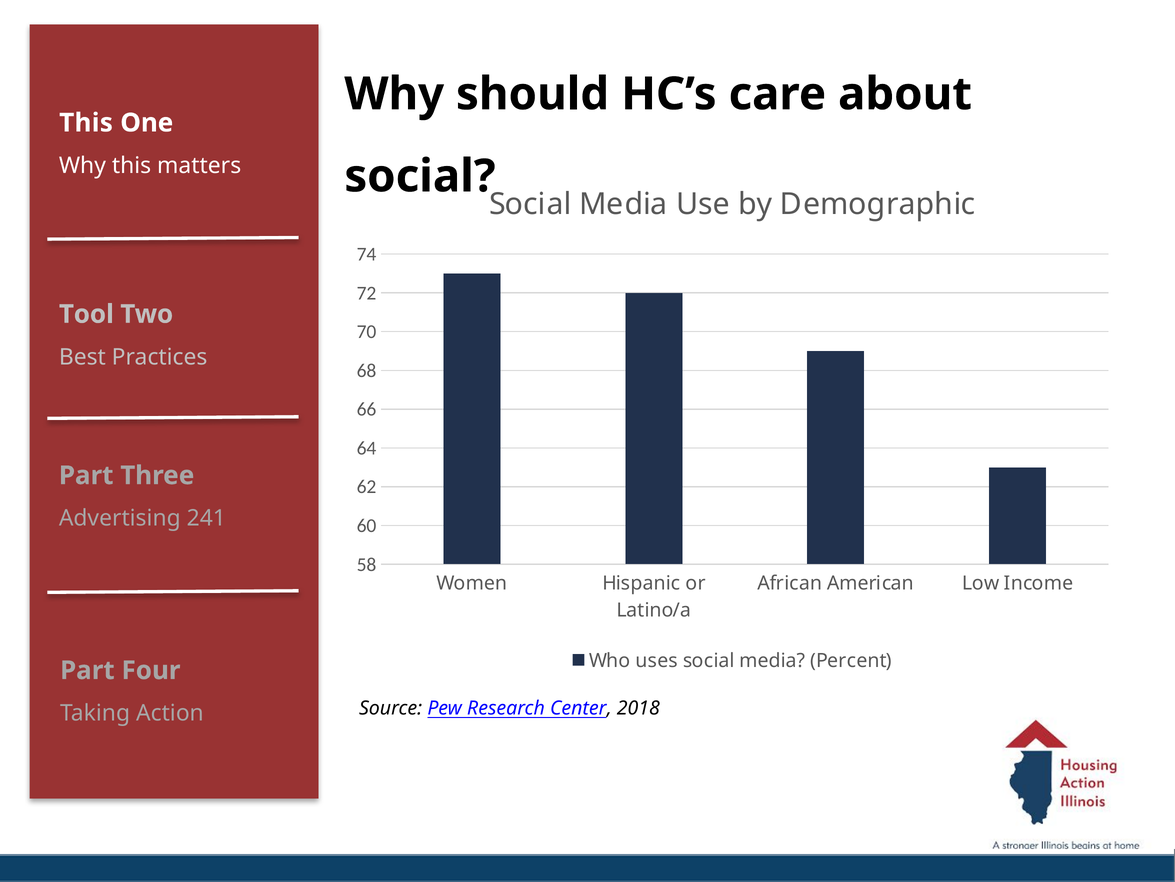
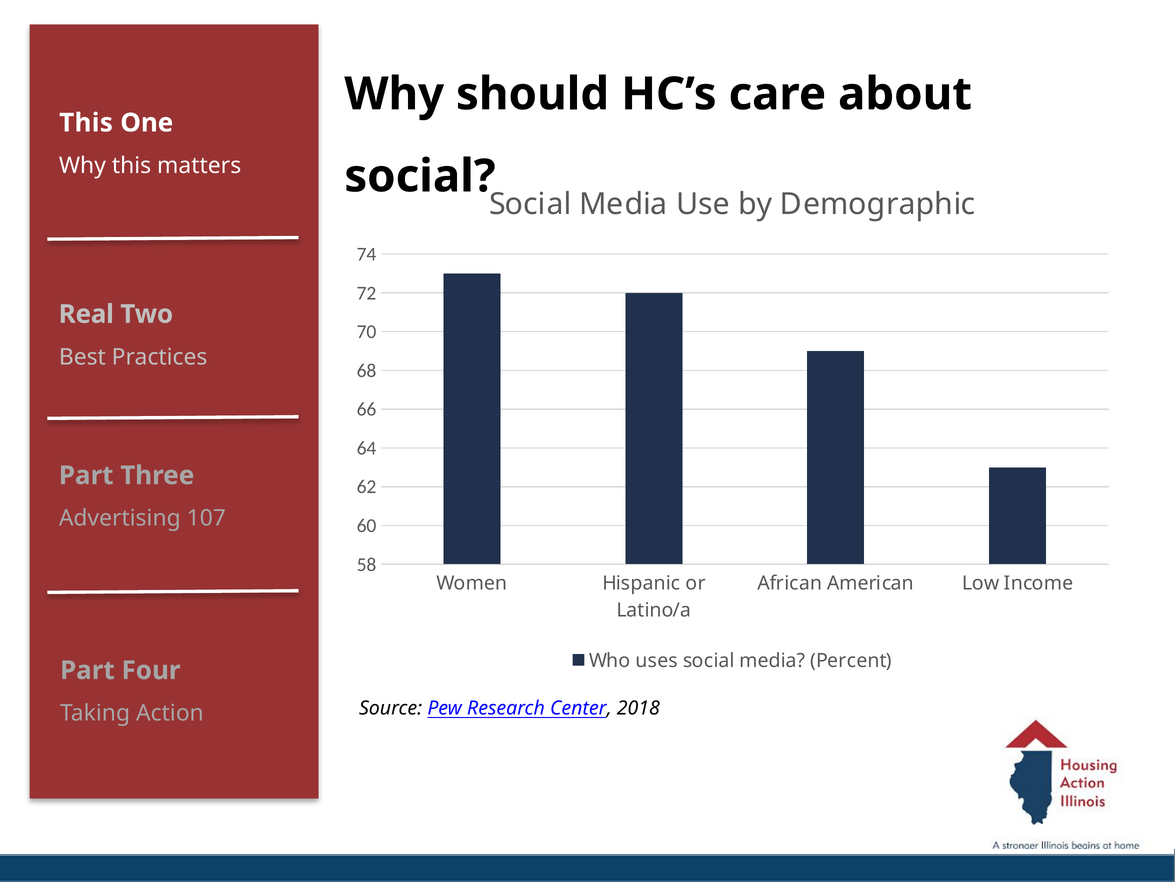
Tool: Tool -> Real (86, 314)
241: 241 -> 107 (206, 518)
